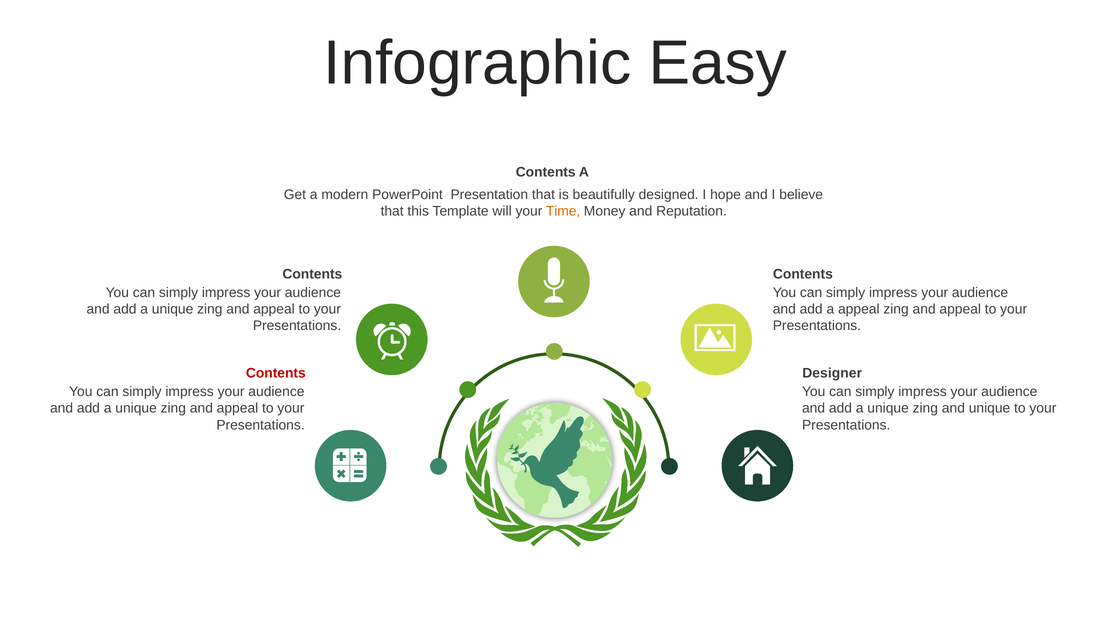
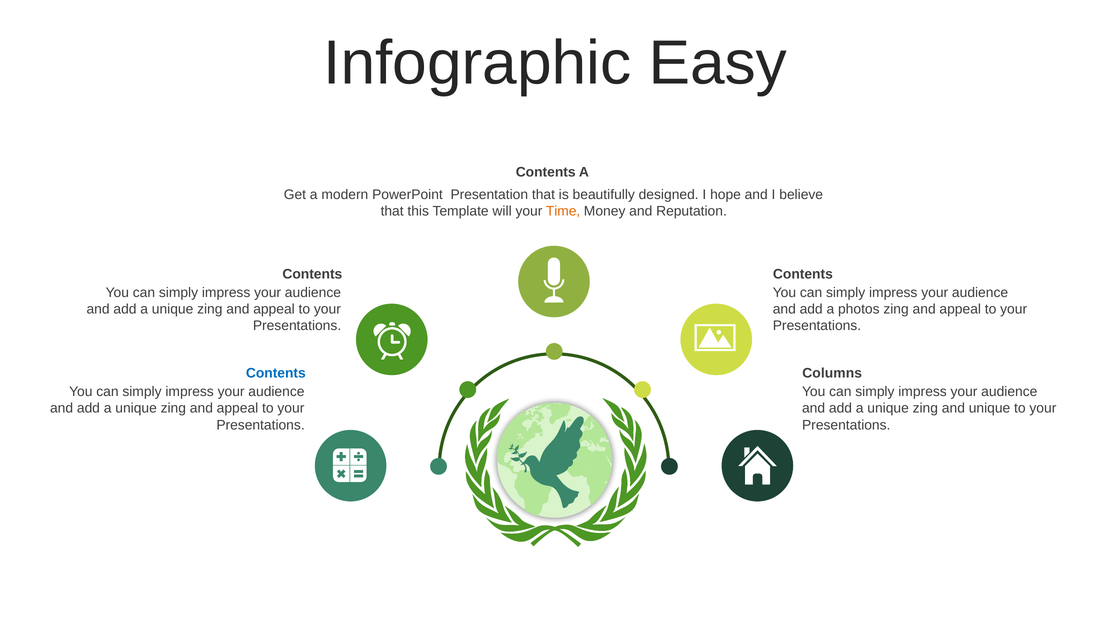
a appeal: appeal -> photos (859, 309)
Contents colour: red -> blue (276, 373)
Designer: Designer -> Columns (832, 373)
